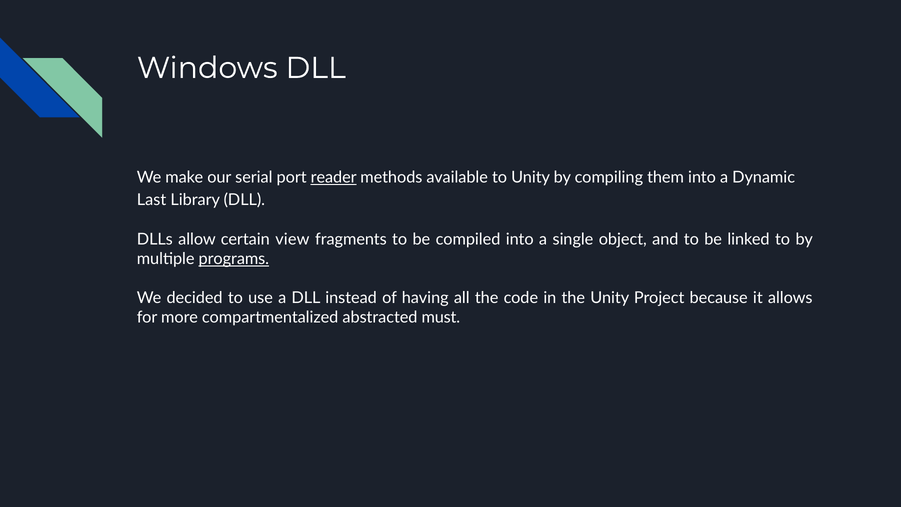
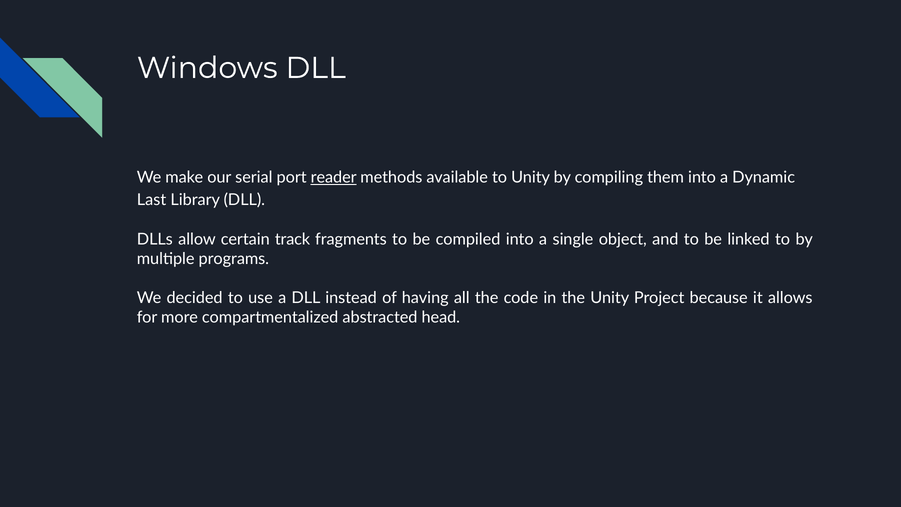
view: view -> track (293, 239)
programs underline: present -> none (234, 259)
must: must -> head (441, 317)
